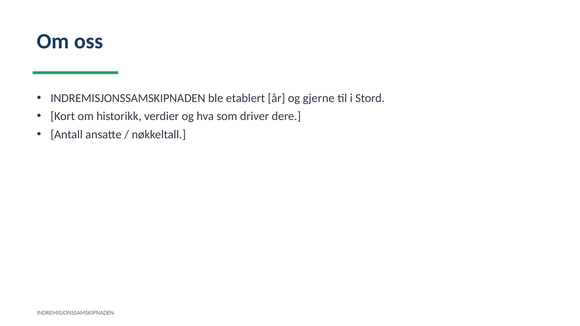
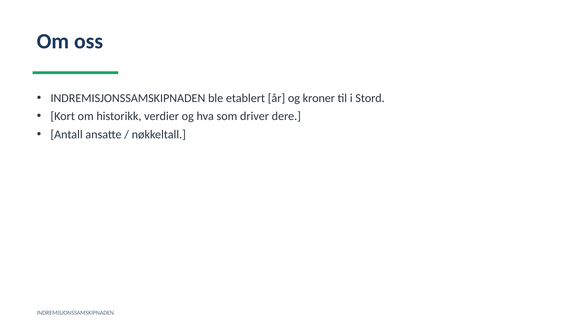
gjerne: gjerne -> kroner (319, 98)
